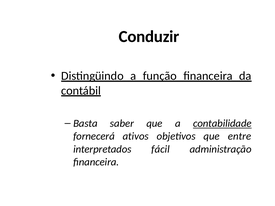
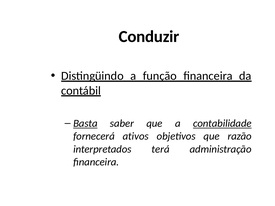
Basta underline: none -> present (85, 124)
entre: entre -> razão (240, 136)
fácil: fácil -> terá (161, 149)
